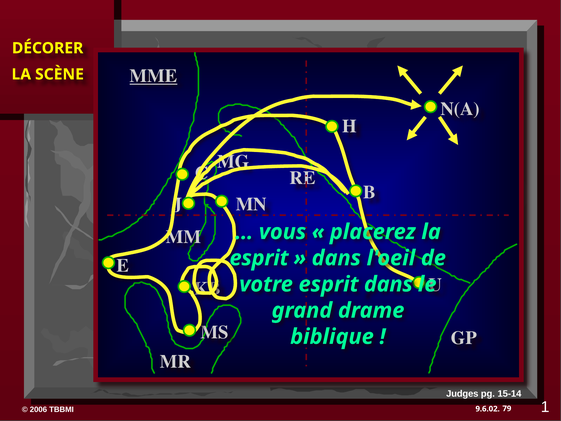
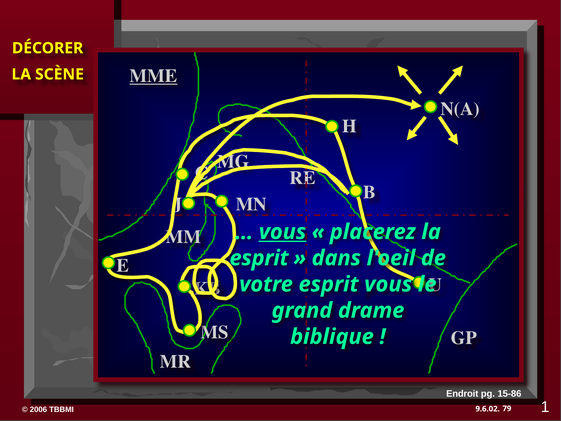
vous underline: none -> present (283, 232)
esprit dans: dans -> vous (388, 284)
Judges: Judges -> Endroit (462, 394)
15-14: 15-14 -> 15-86 (509, 394)
